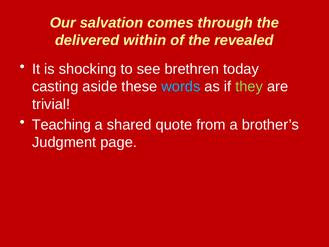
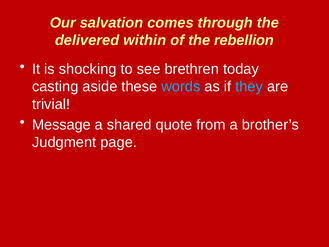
revealed: revealed -> rebellion (244, 40)
they colour: light green -> light blue (249, 87)
Teaching: Teaching -> Message (61, 125)
